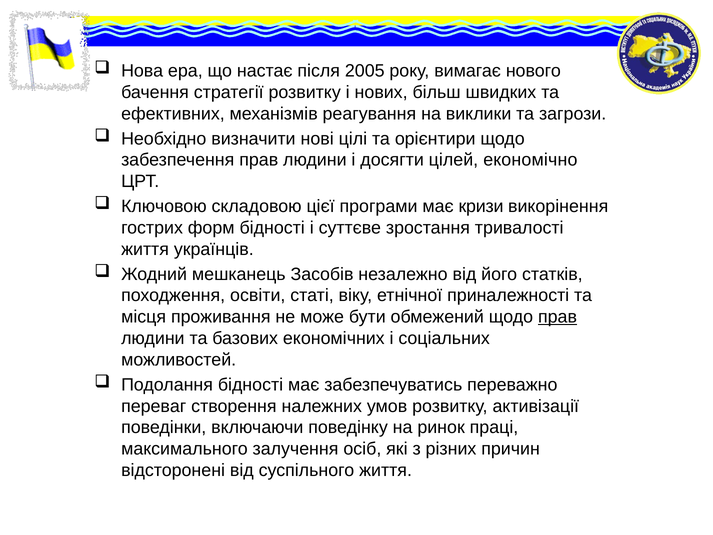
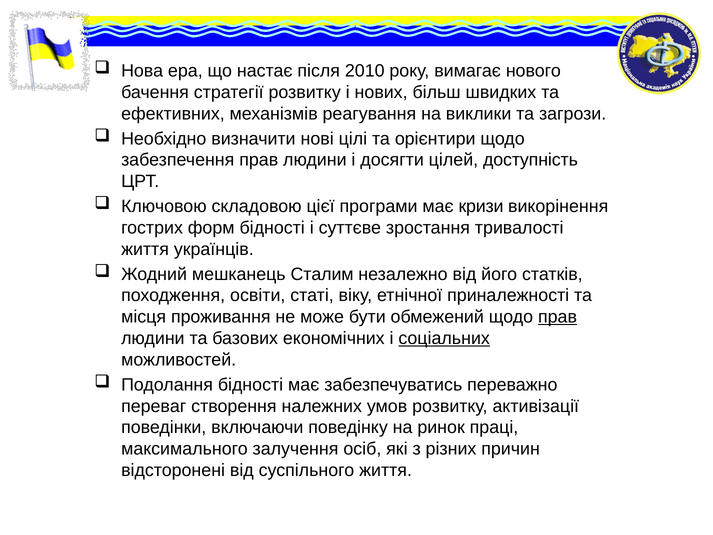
2005: 2005 -> 2010 (365, 71)
економічно: економічно -> доступність (530, 160)
Засобів: Засобів -> Сталим (322, 274)
соціальних underline: none -> present (444, 338)
